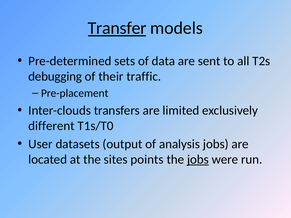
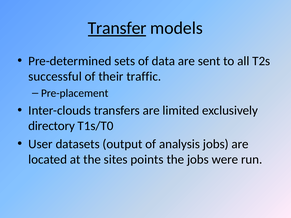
debugging: debugging -> successful (55, 77)
different: different -> directory (52, 126)
jobs underline: present -> none (198, 160)
